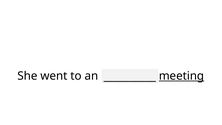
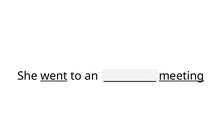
went underline: none -> present (54, 76)
